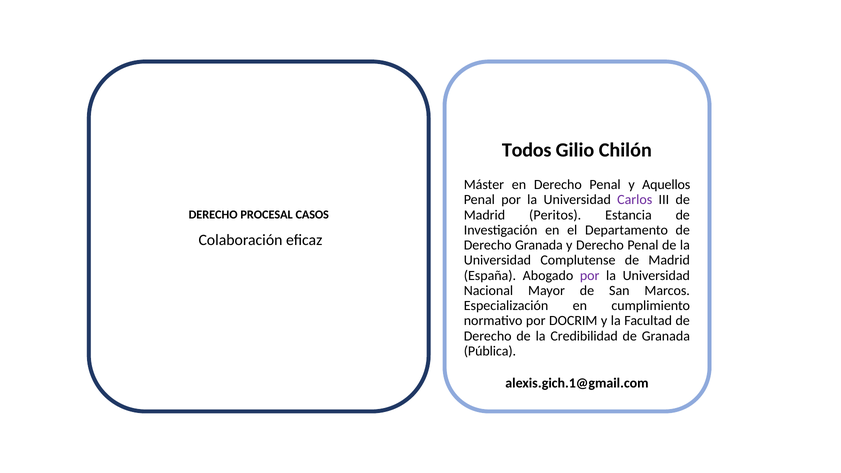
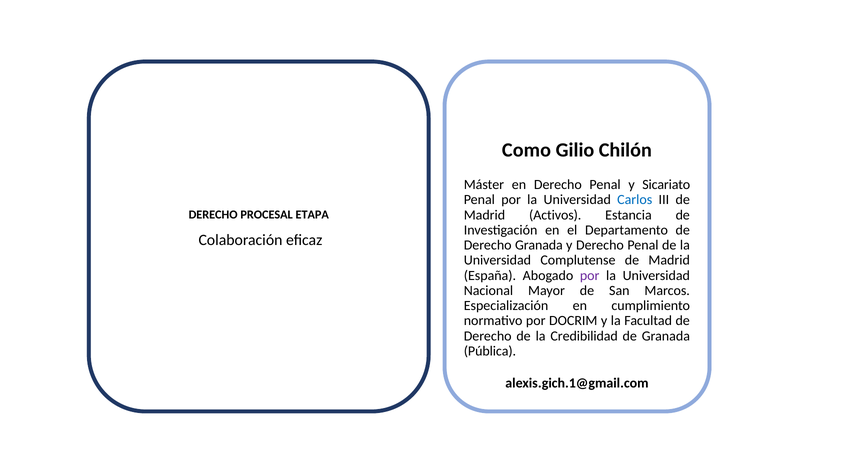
Todos: Todos -> Como (527, 150)
Aquellos: Aquellos -> Sicariato (666, 185)
Carlos colour: purple -> blue (635, 200)
Peritos: Peritos -> Activos (555, 215)
CASOS: CASOS -> ETAPA (312, 215)
